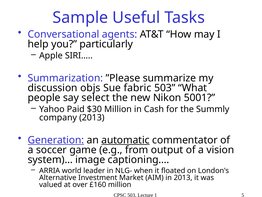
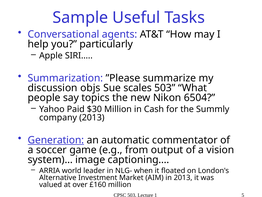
fabric: fabric -> scales (138, 88)
select: select -> topics (96, 97)
5001: 5001 -> 6504 (200, 97)
automatic underline: present -> none (125, 140)
